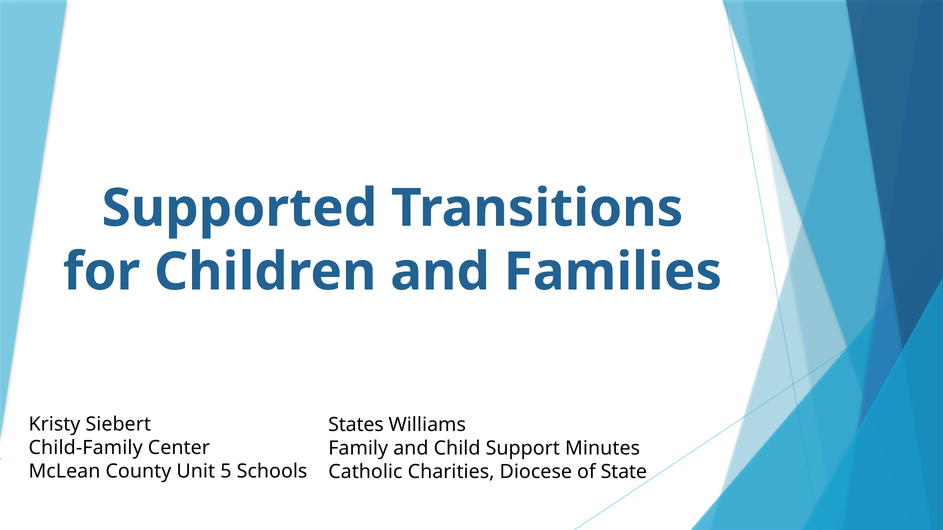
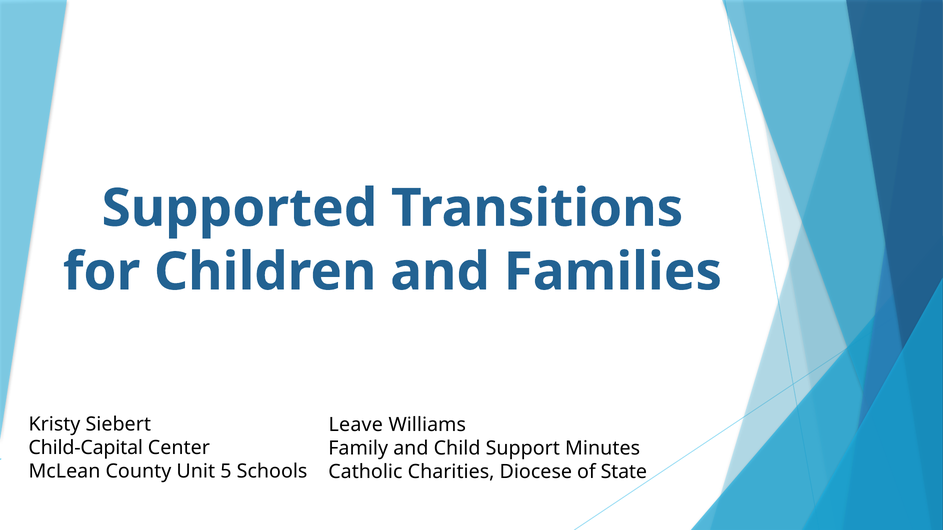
States: States -> Leave (356, 425)
Child-Family: Child-Family -> Child-Capital (86, 448)
